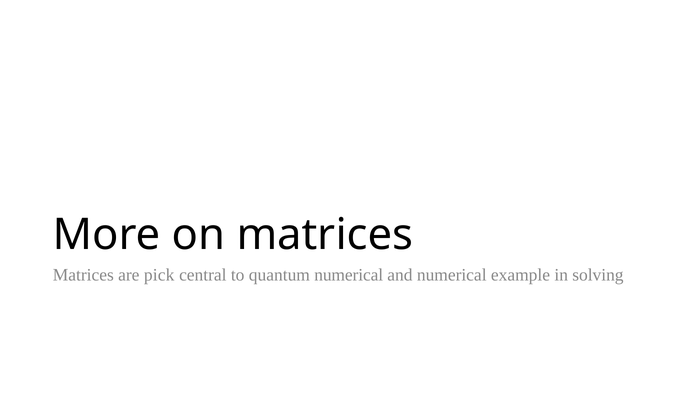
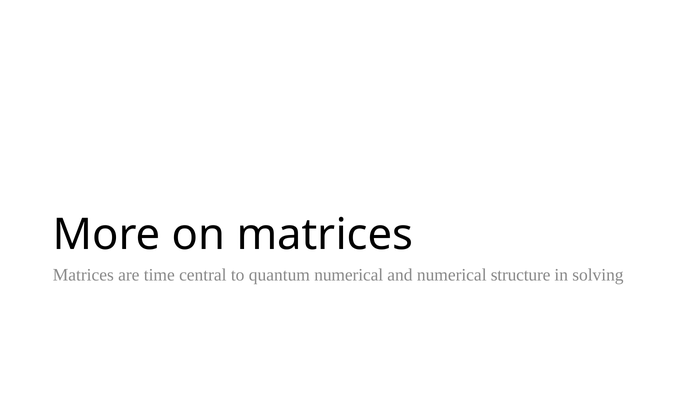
pick: pick -> time (159, 275)
example: example -> structure (521, 275)
